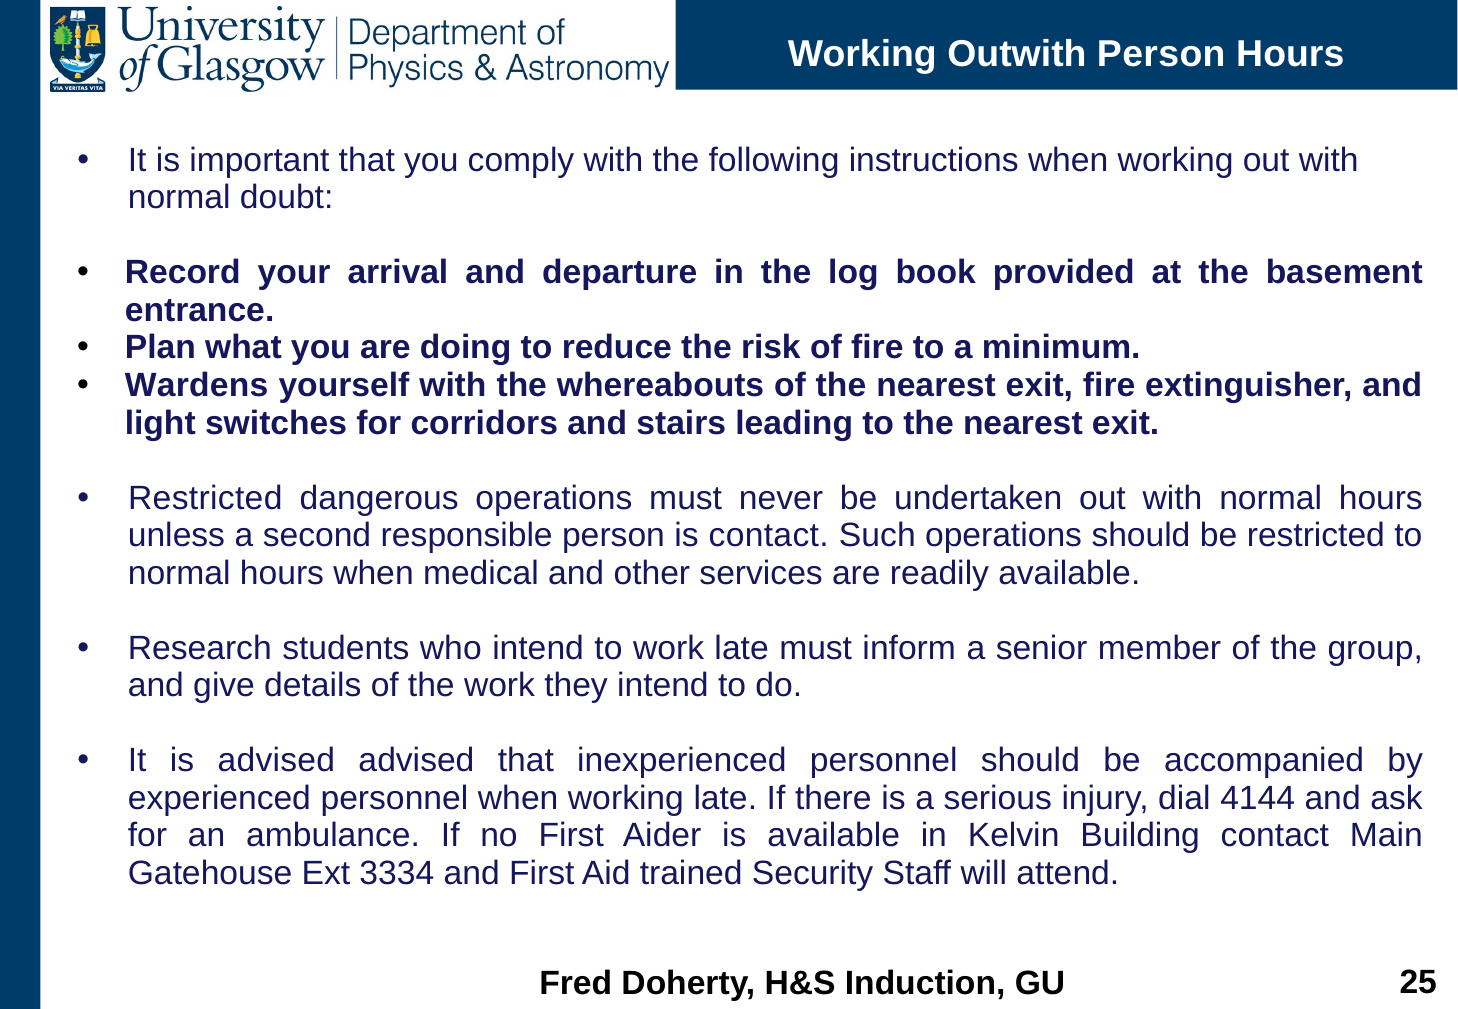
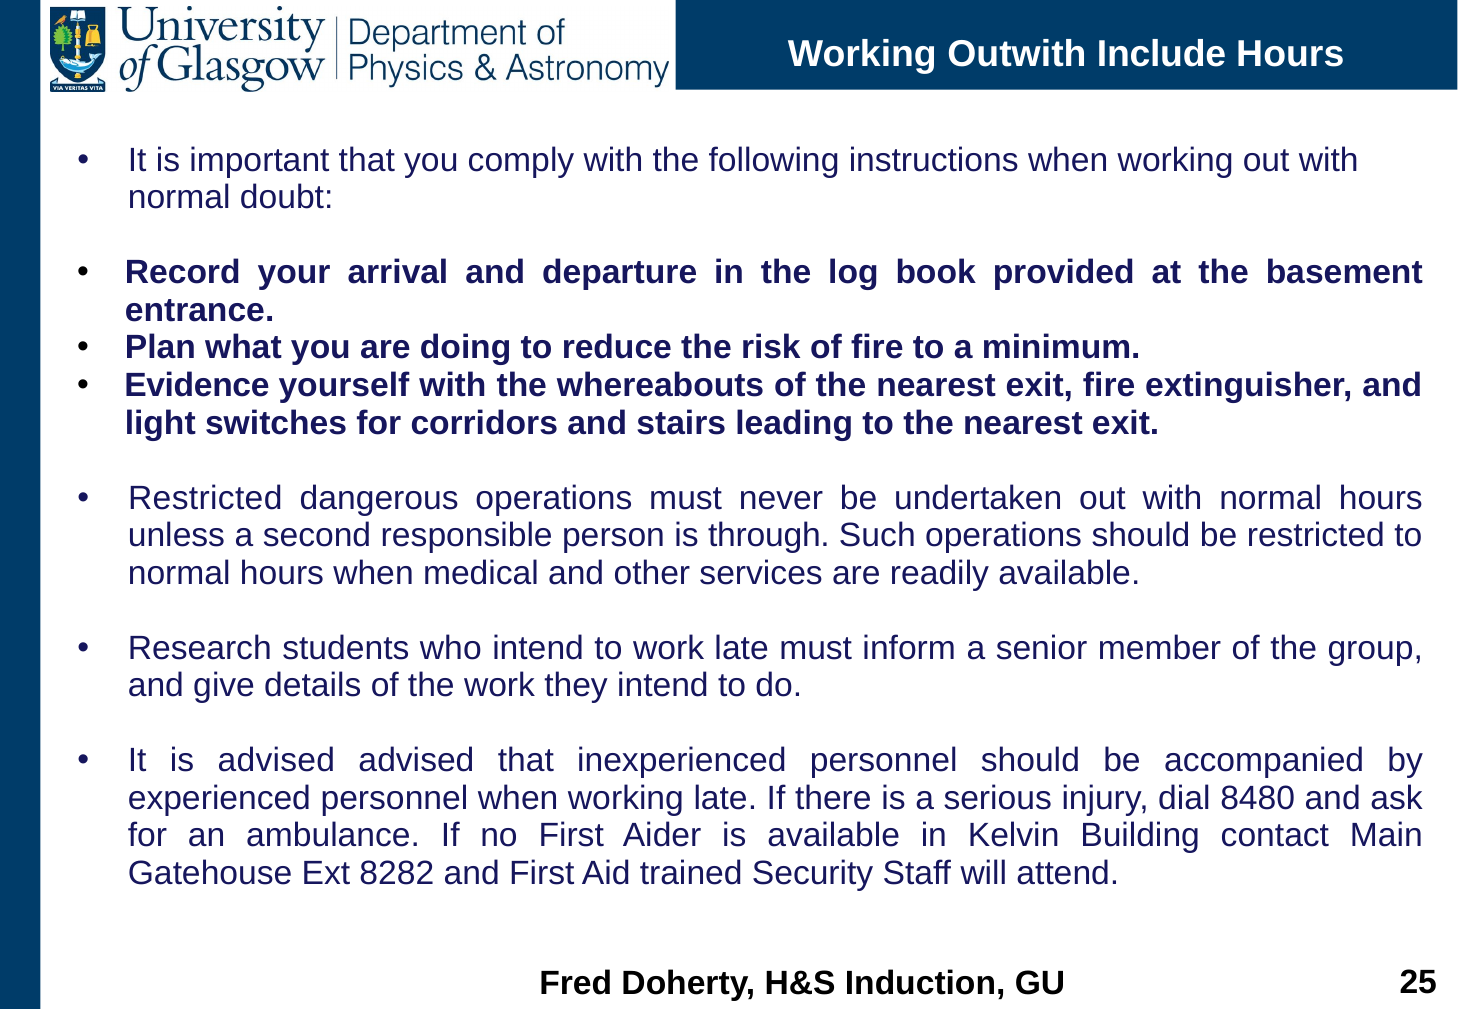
Outwith Person: Person -> Include (1162, 54)
Wardens: Wardens -> Evidence (197, 385)
is contact: contact -> through (769, 536)
4144: 4144 -> 8480 (1258, 798)
3334: 3334 -> 8282 (397, 874)
